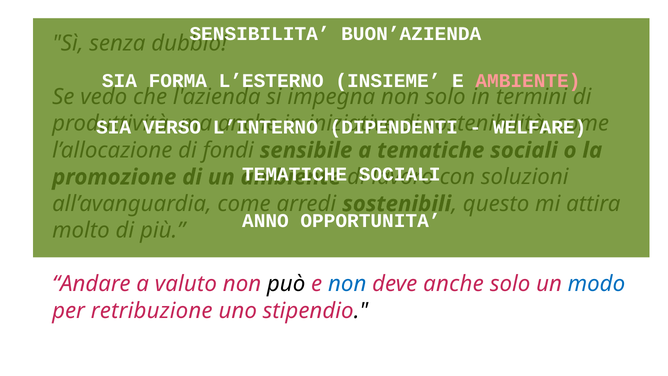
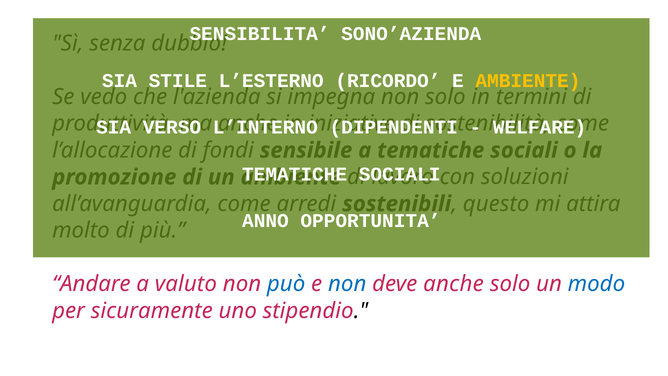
BUON’AZIENDA: BUON’AZIENDA -> SONO’AZIENDA (411, 34)
FORMA: FORMA -> STILE (178, 81)
INSIEME: INSIEME -> RICORDO (388, 81)
AMBIENTE colour: pink -> yellow (528, 81)
può colour: black -> blue (286, 284)
retribuzione: retribuzione -> sicuramente (152, 311)
